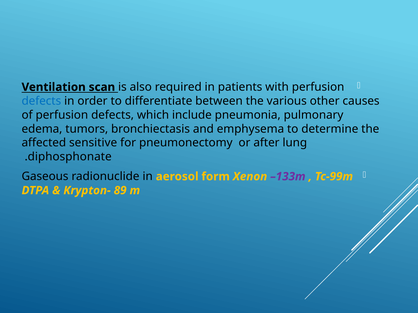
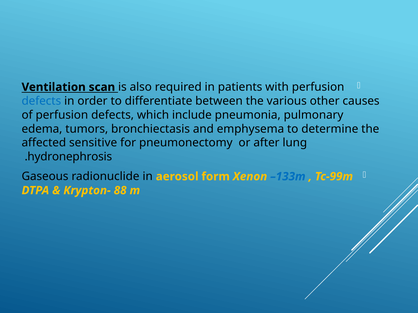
diphosphonate: diphosphonate -> hydronephrosis (70, 157)
–133m colour: purple -> blue (288, 177)
89: 89 -> 88 (120, 191)
